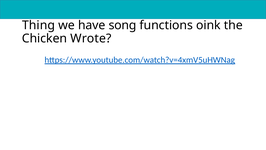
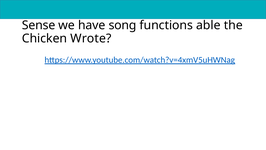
Thing: Thing -> Sense (39, 25)
oink: oink -> able (208, 25)
